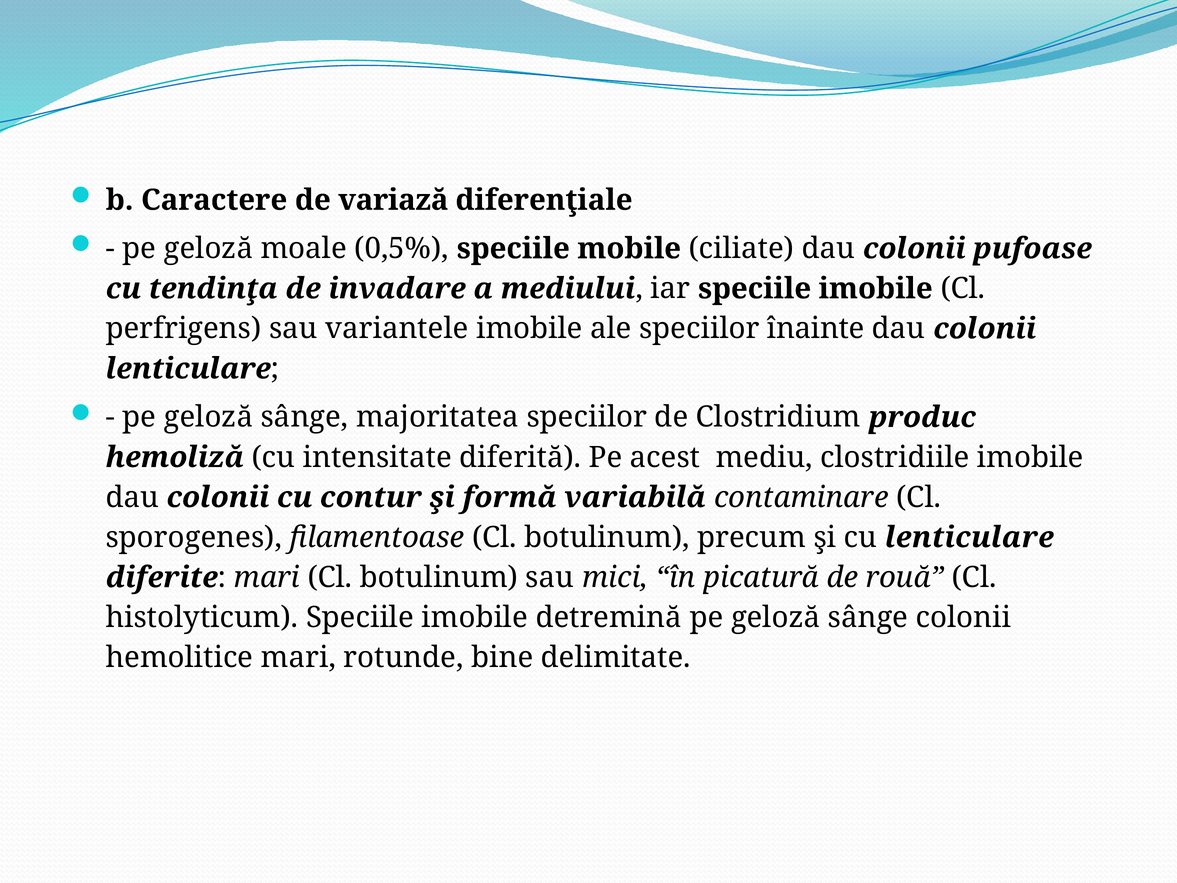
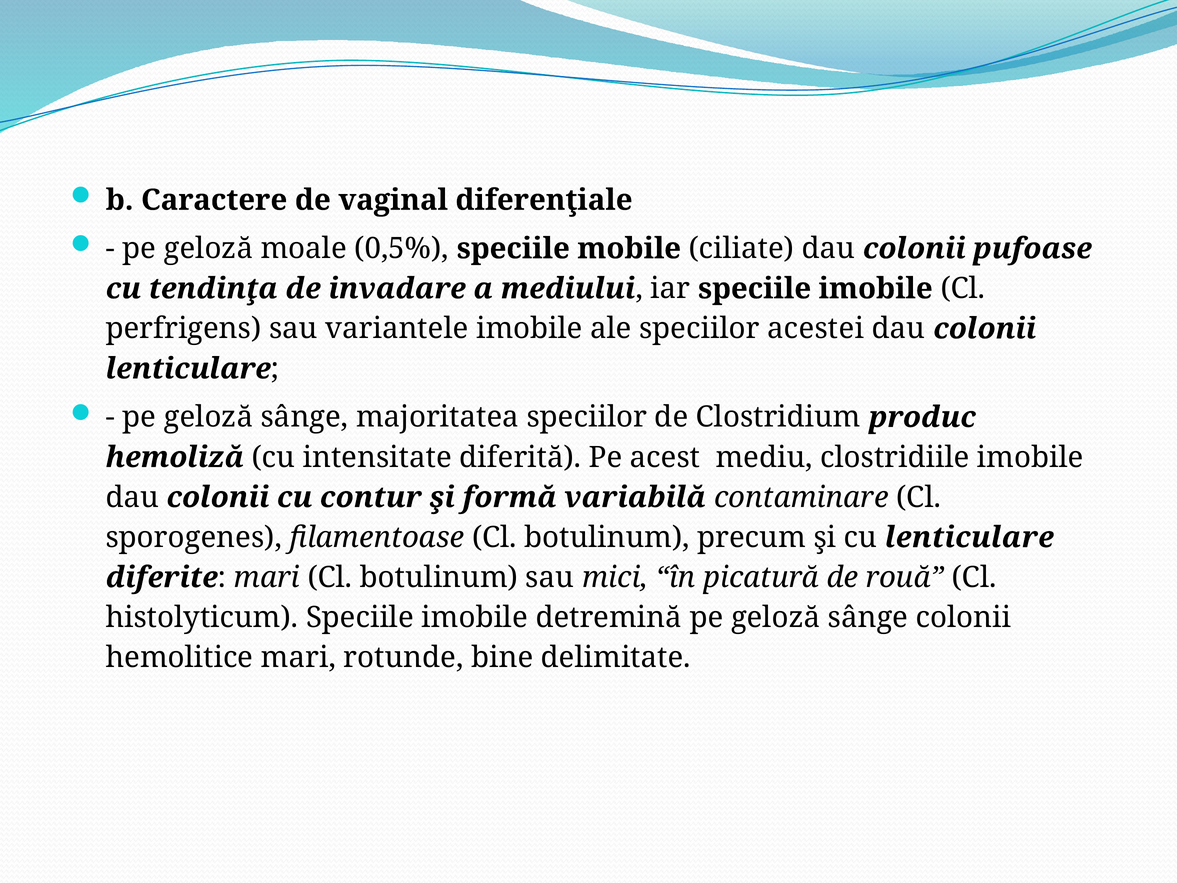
variază: variază -> vaginal (393, 200)
înainte: înainte -> acestei (816, 329)
